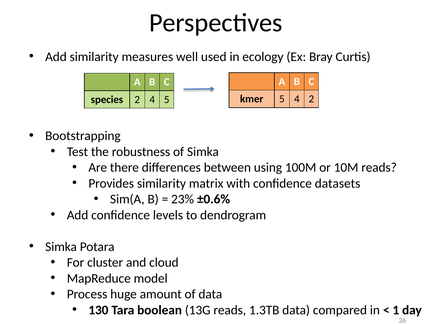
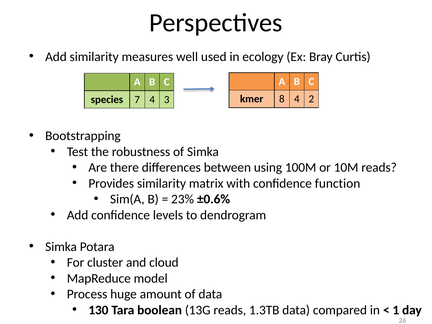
kmer 5: 5 -> 8 (282, 99)
species 2: 2 -> 7 (137, 100)
4 5: 5 -> 3 (167, 100)
datasets: datasets -> function (338, 183)
